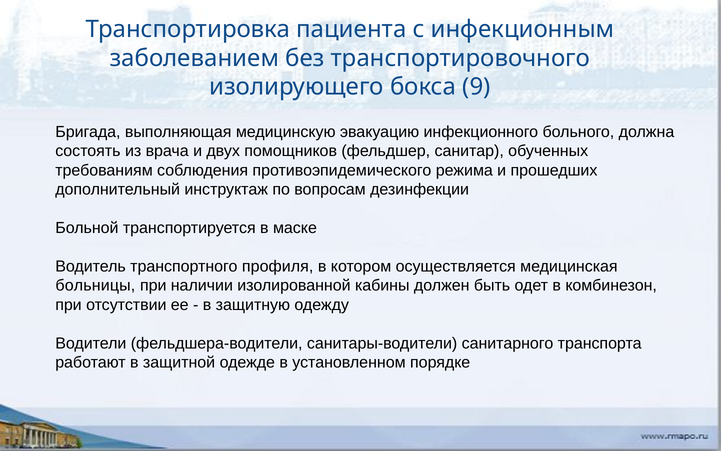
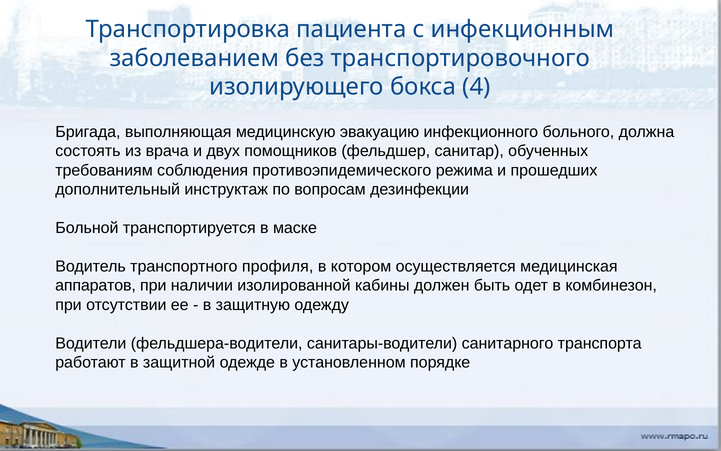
9: 9 -> 4 (476, 87)
больницы: больницы -> аппаратов (96, 285)
